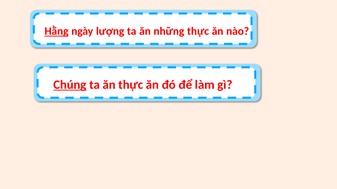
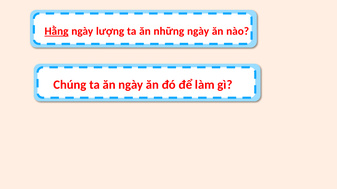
những thực: thực -> ngày (198, 31)
Chúng underline: present -> none (70, 85)
ăn thực: thực -> ngày (131, 85)
